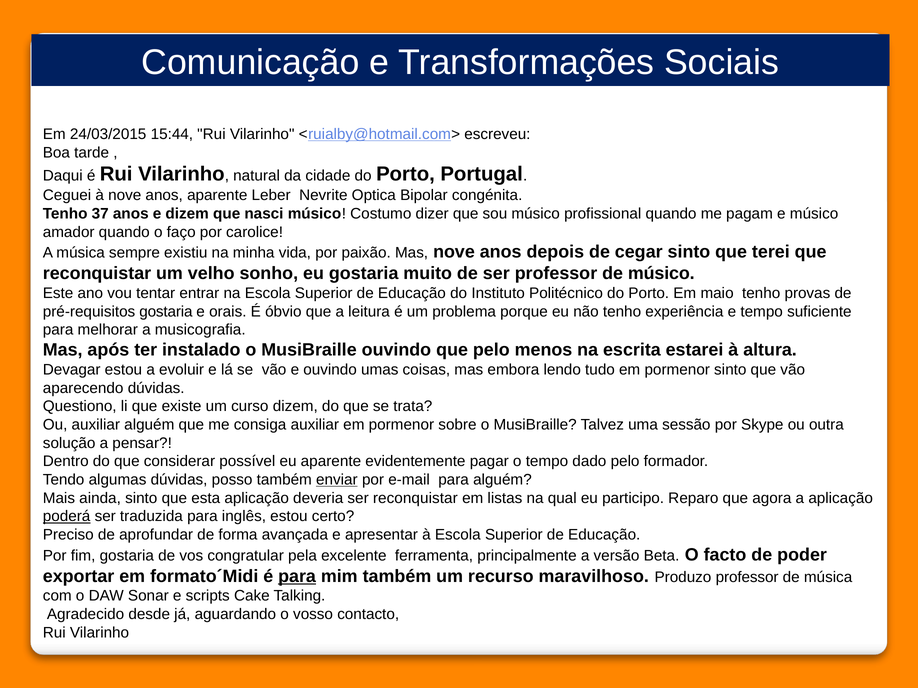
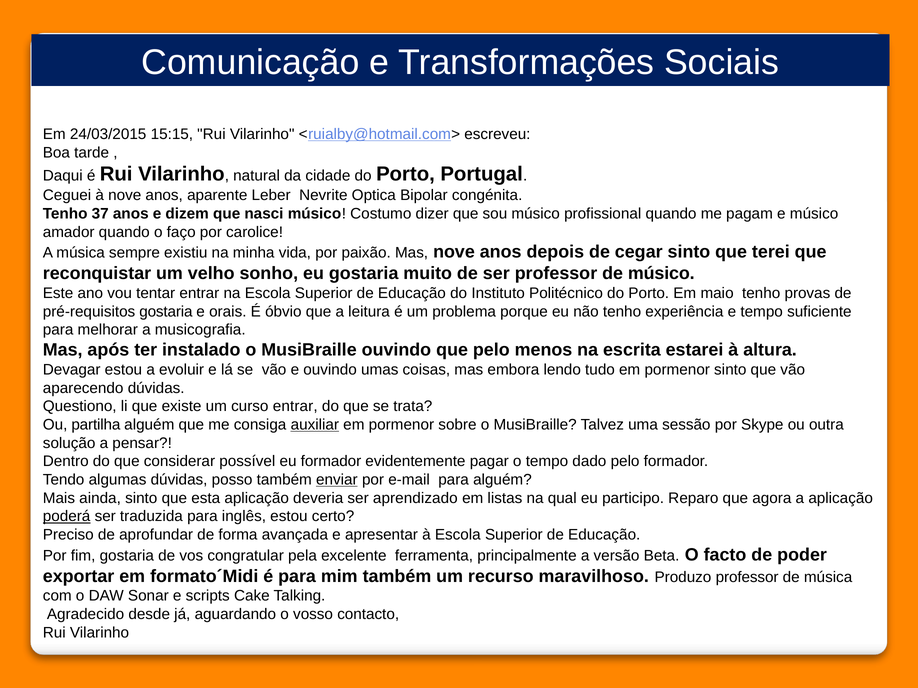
15:44: 15:44 -> 15:15 (172, 134)
curso dizem: dizem -> entrar (295, 407)
Ou auxiliar: auxiliar -> partilha (96, 425)
auxiliar underline: none -> present (315, 425)
eu aparente: aparente -> formador (331, 462)
ser reconquistar: reconquistar -> aprendizado (415, 498)
para underline: present -> none (297, 577)
